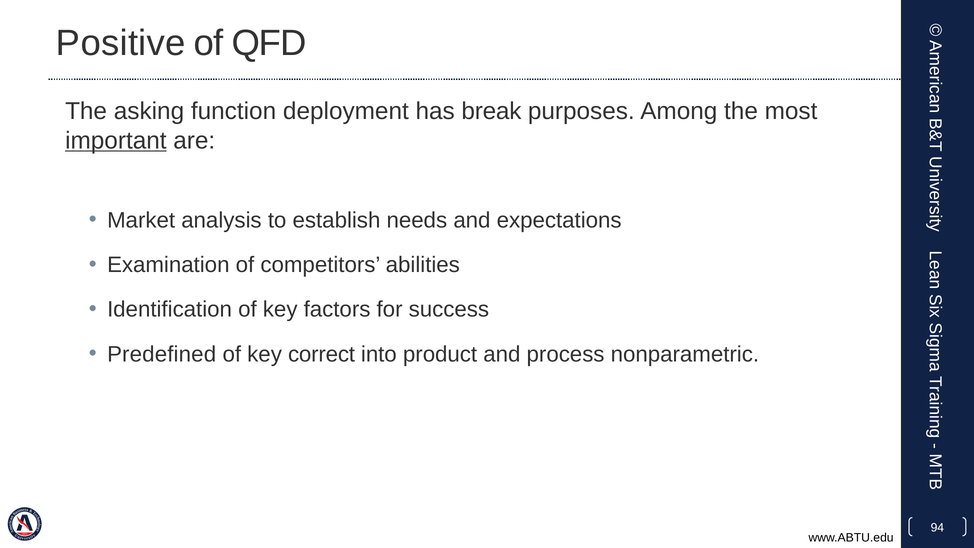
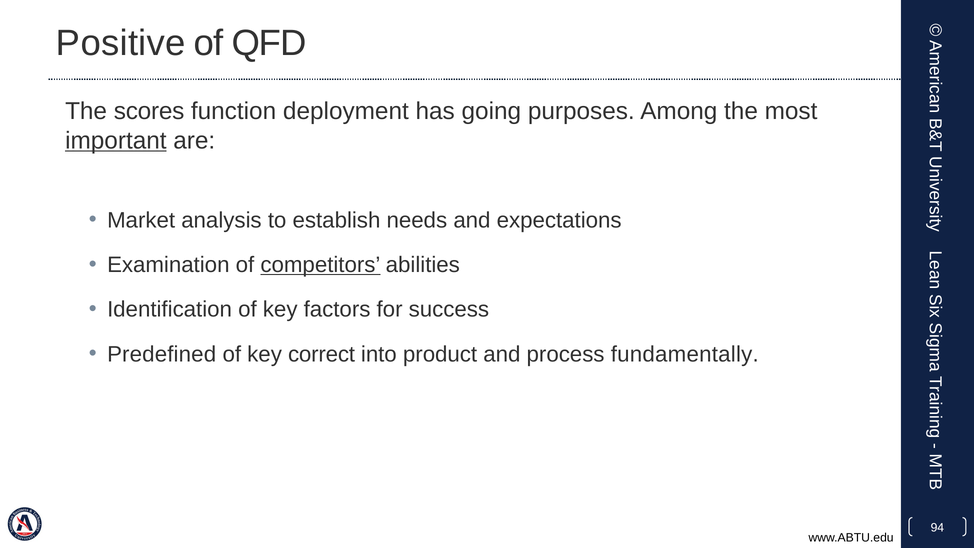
asking: asking -> scores (149, 111)
break: break -> going (491, 111)
competitors underline: none -> present (320, 265)
nonparametric: nonparametric -> fundamentally (685, 354)
